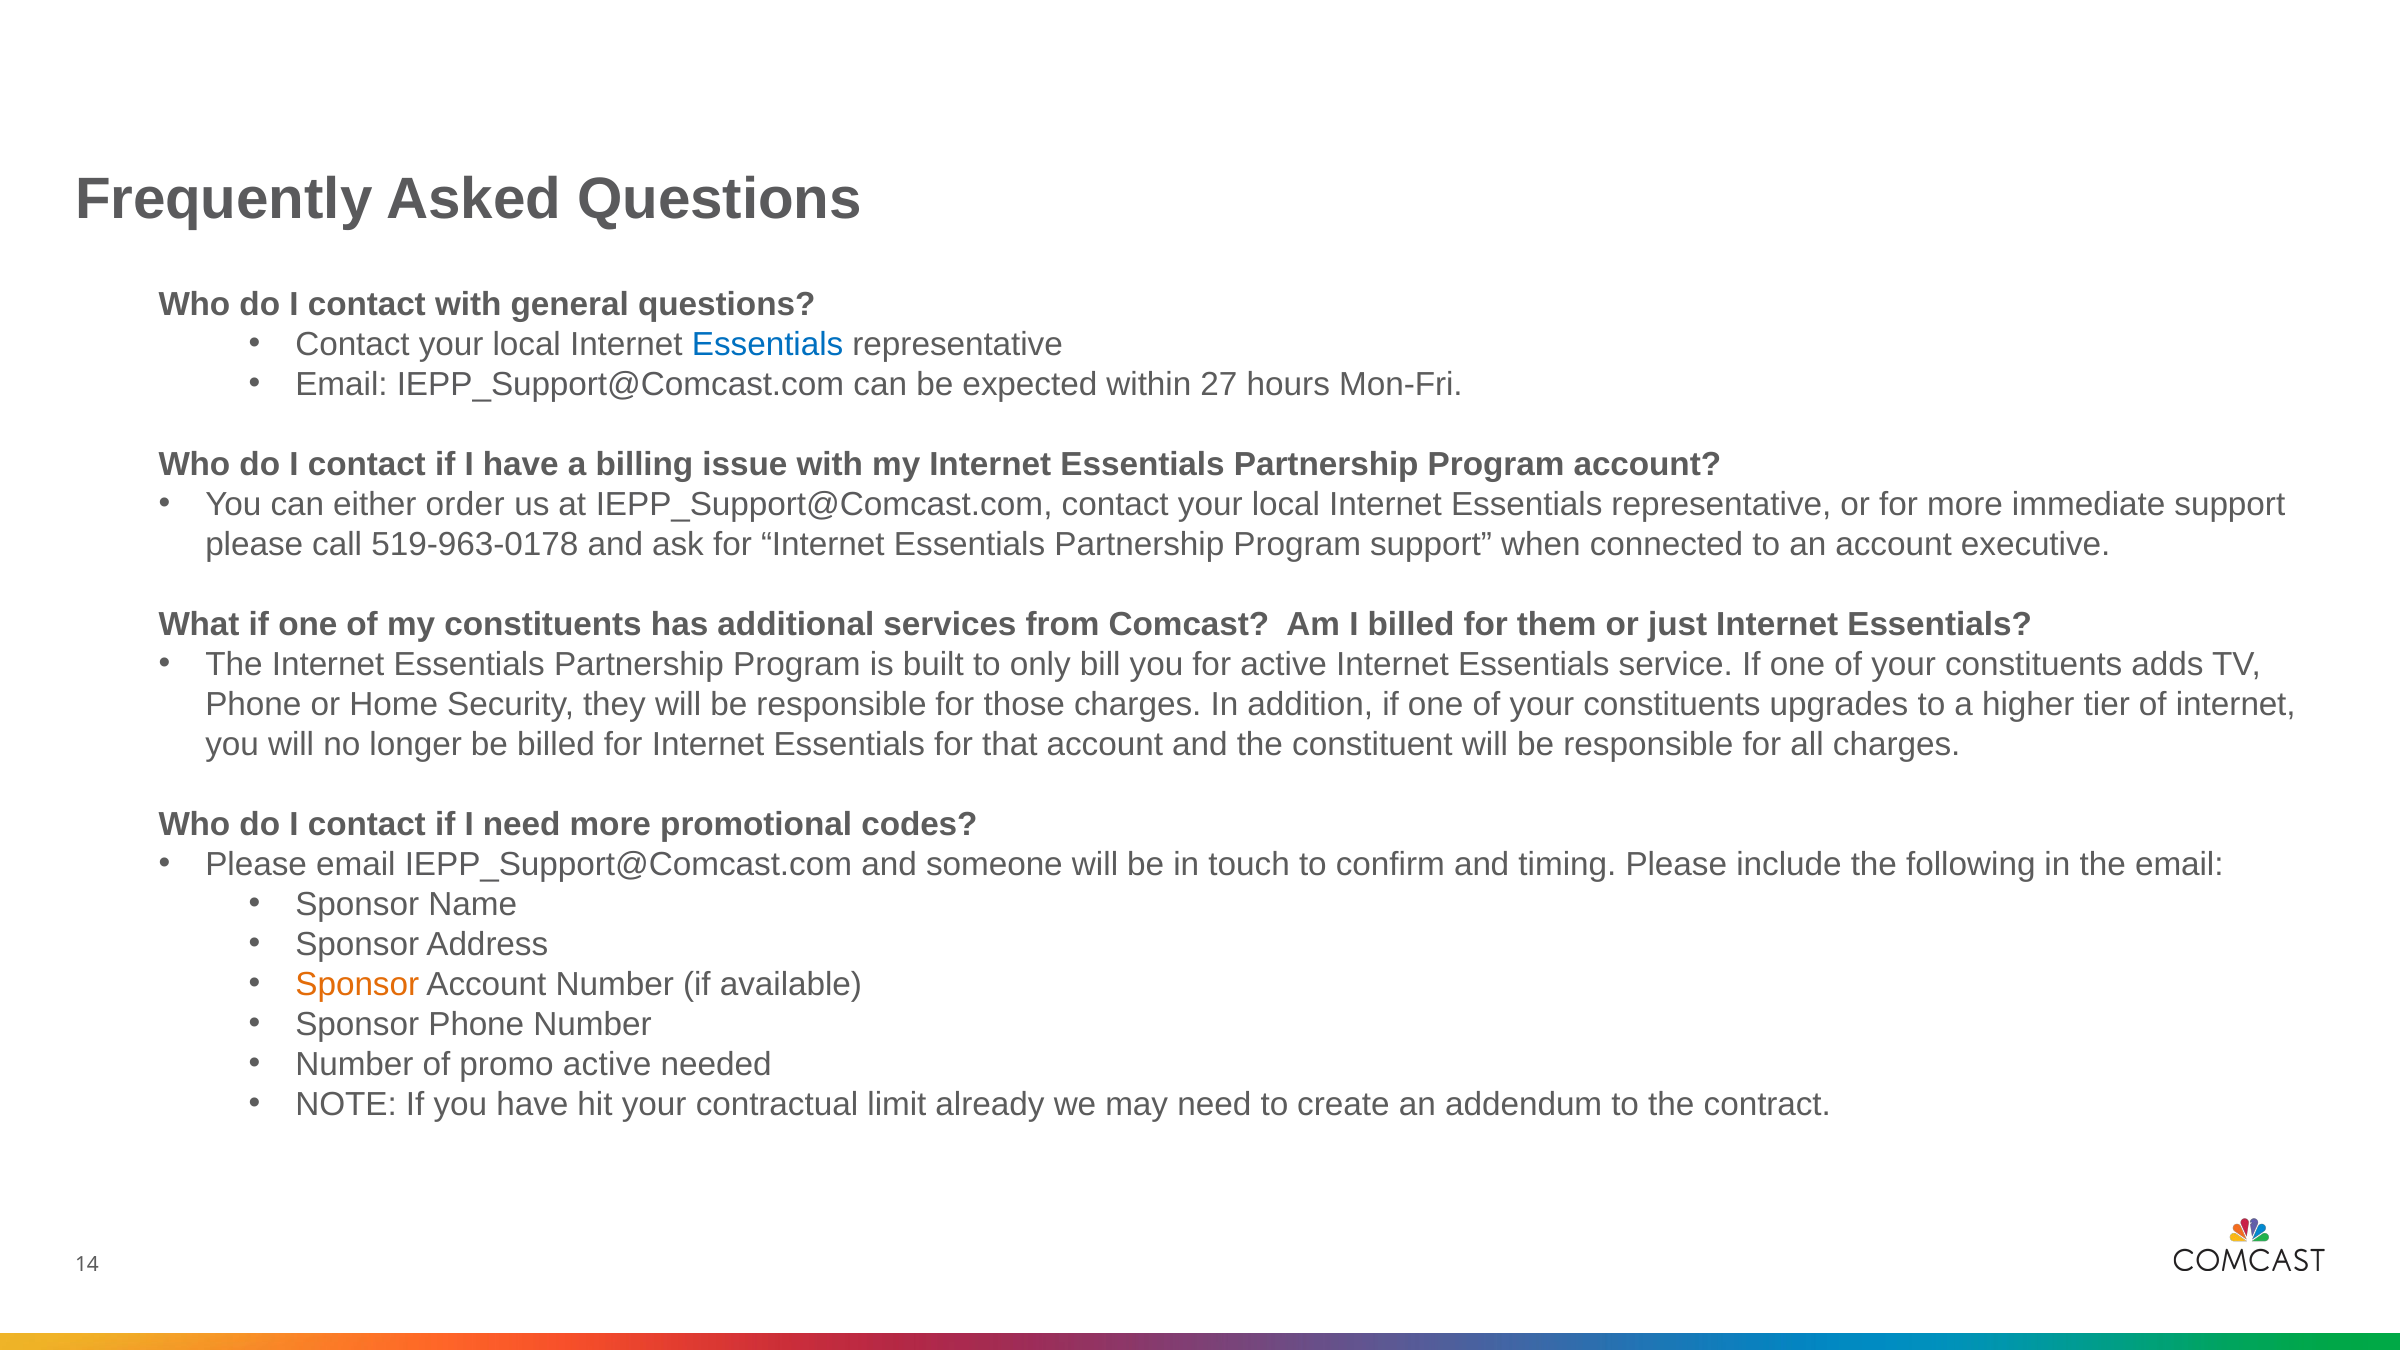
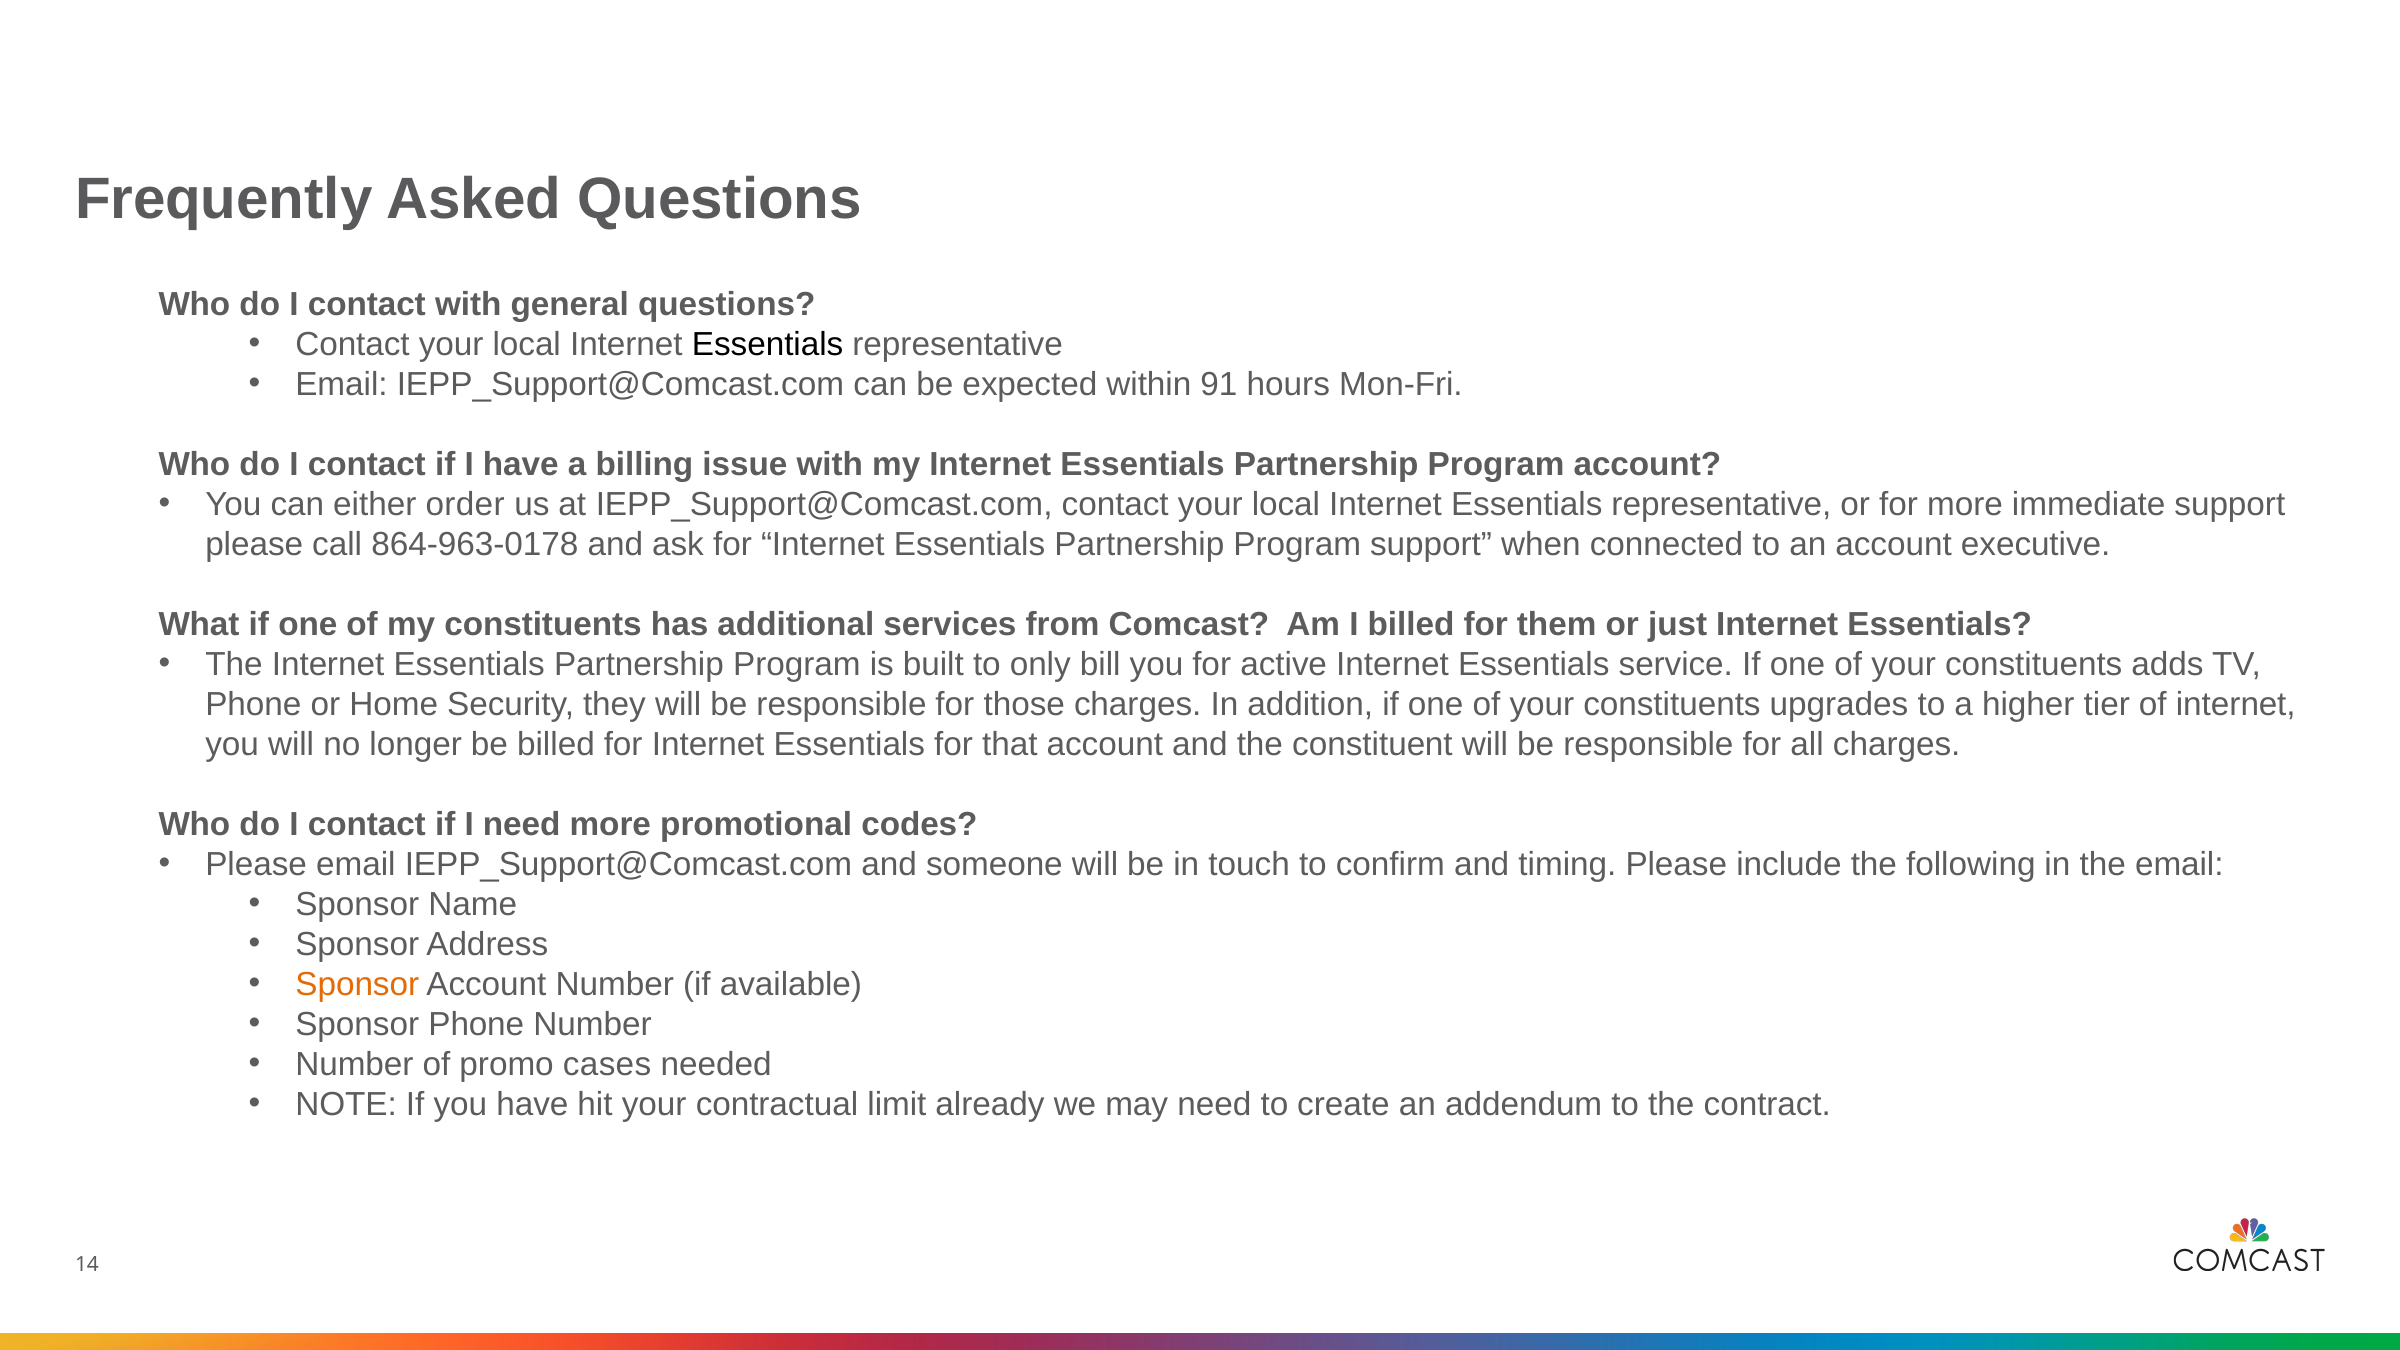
Essentials colour: blue -> black (768, 345)
27: 27 -> 91 (1219, 385)
519-963-0178: 519-963-0178 -> 864-963-0178 (475, 545)
promo active: active -> cases (607, 1064)
